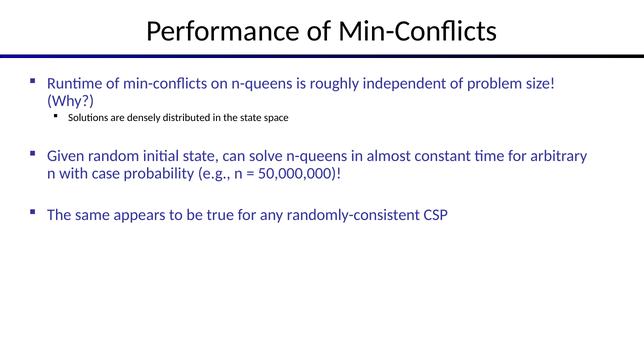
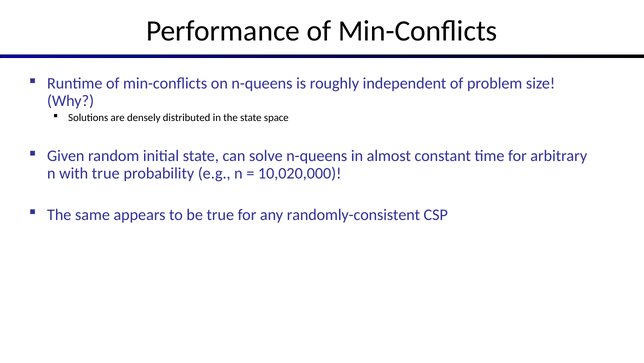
with case: case -> true (106, 173)
50,000,000: 50,000,000 -> 10,020,000 (300, 173)
